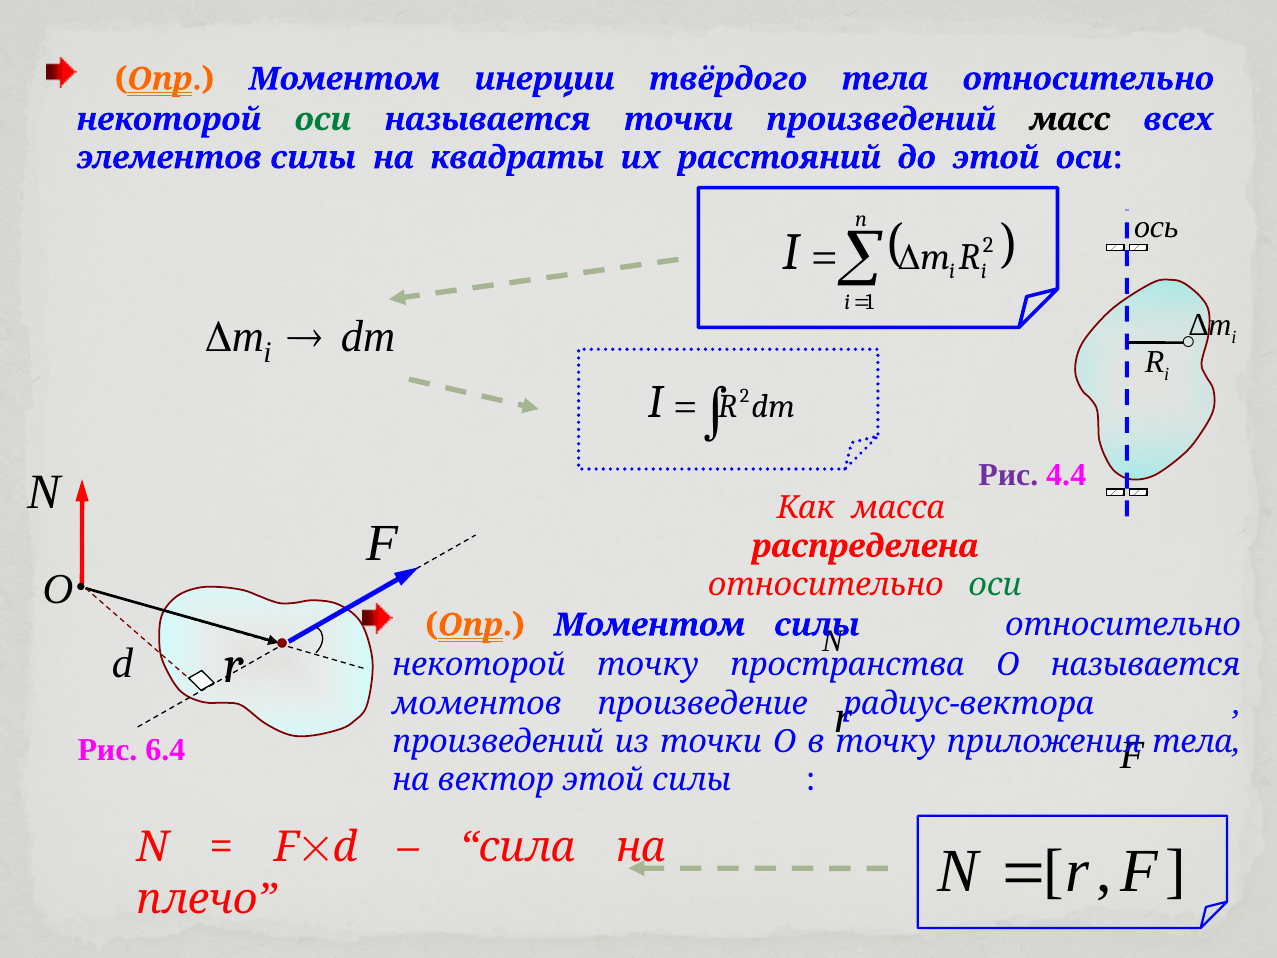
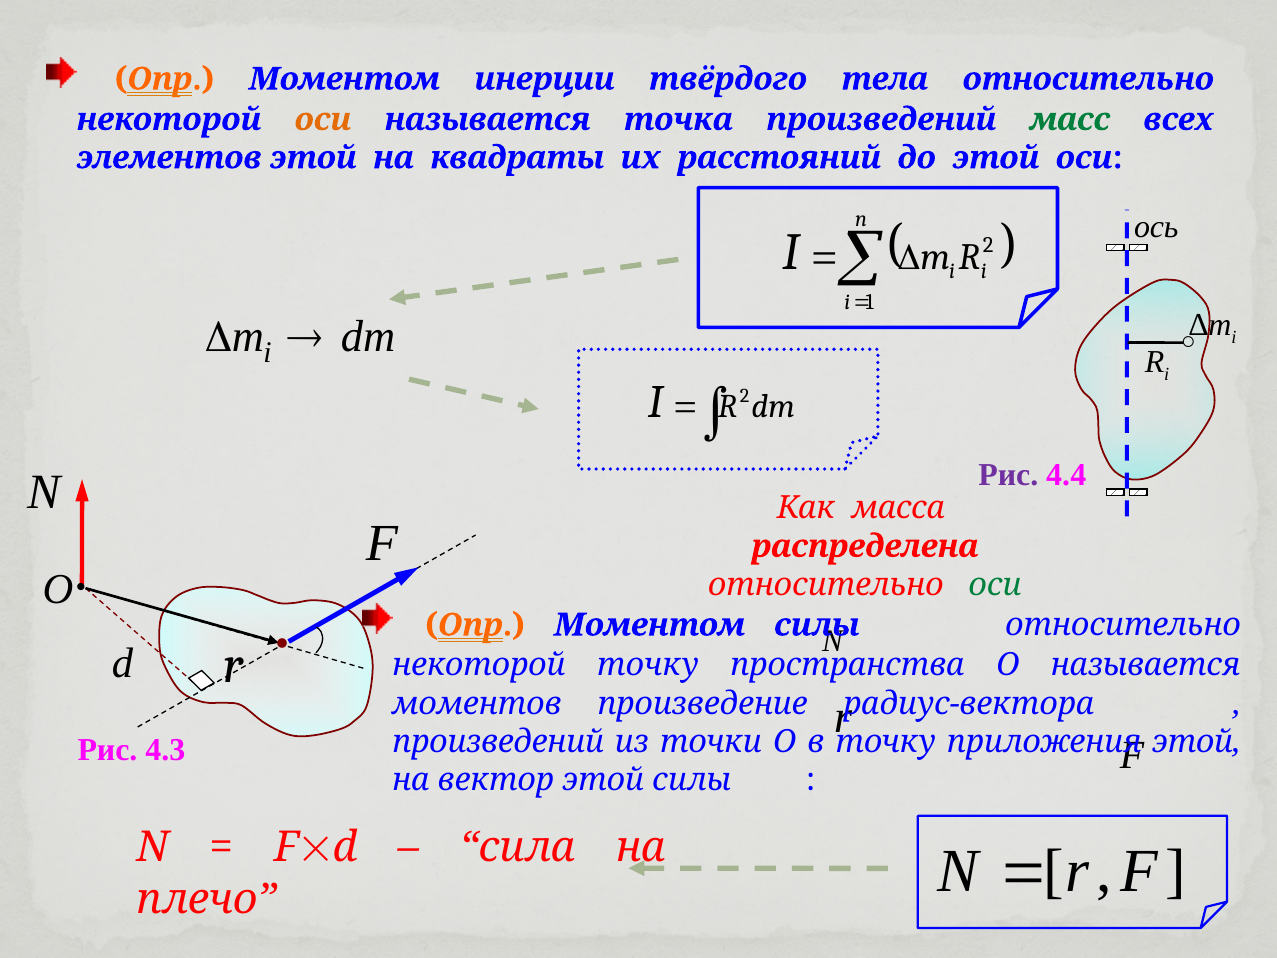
оси colour: green -> orange (323, 119)
называется точки: точки -> точка (678, 119)
масс colour: black -> green (1070, 119)
элементов силы: силы -> этой (313, 158)
тела: тела -> этой (1196, 742)
6.4: 6.4 -> 4.3 (165, 750)
